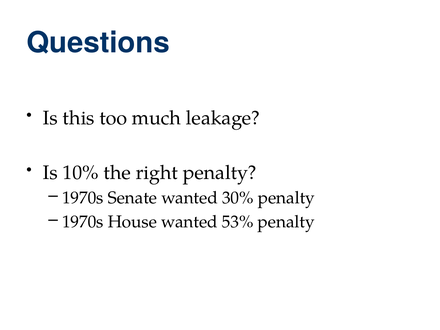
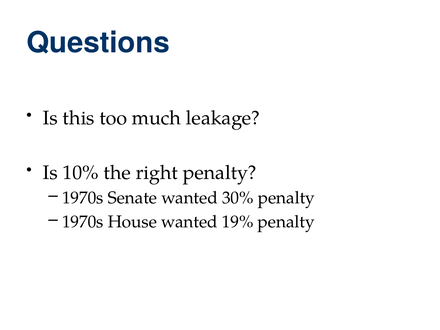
53%: 53% -> 19% (238, 222)
